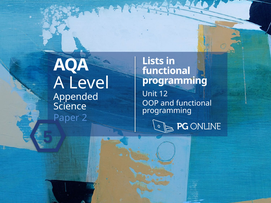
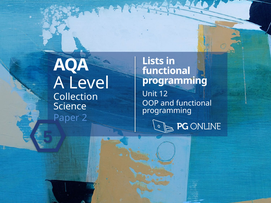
Appended: Appended -> Collection (76, 97)
